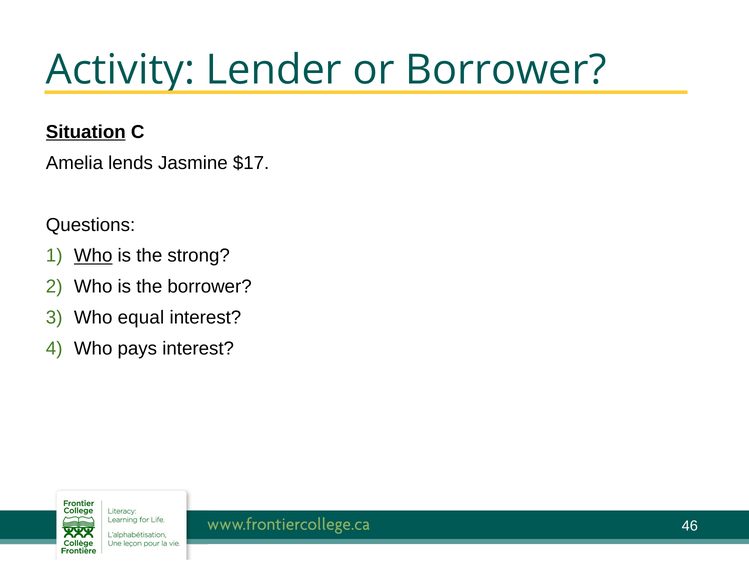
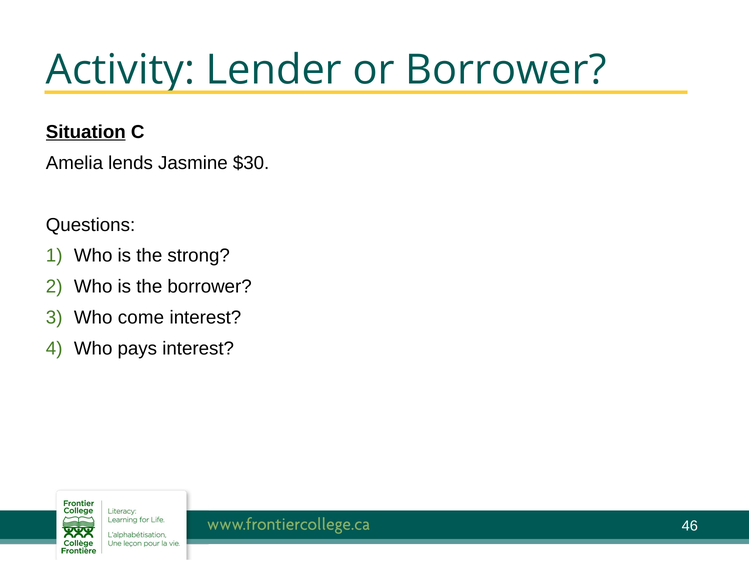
$17: $17 -> $30 (251, 163)
Who underline: present -> none (93, 256)
equal: equal -> come (141, 317)
